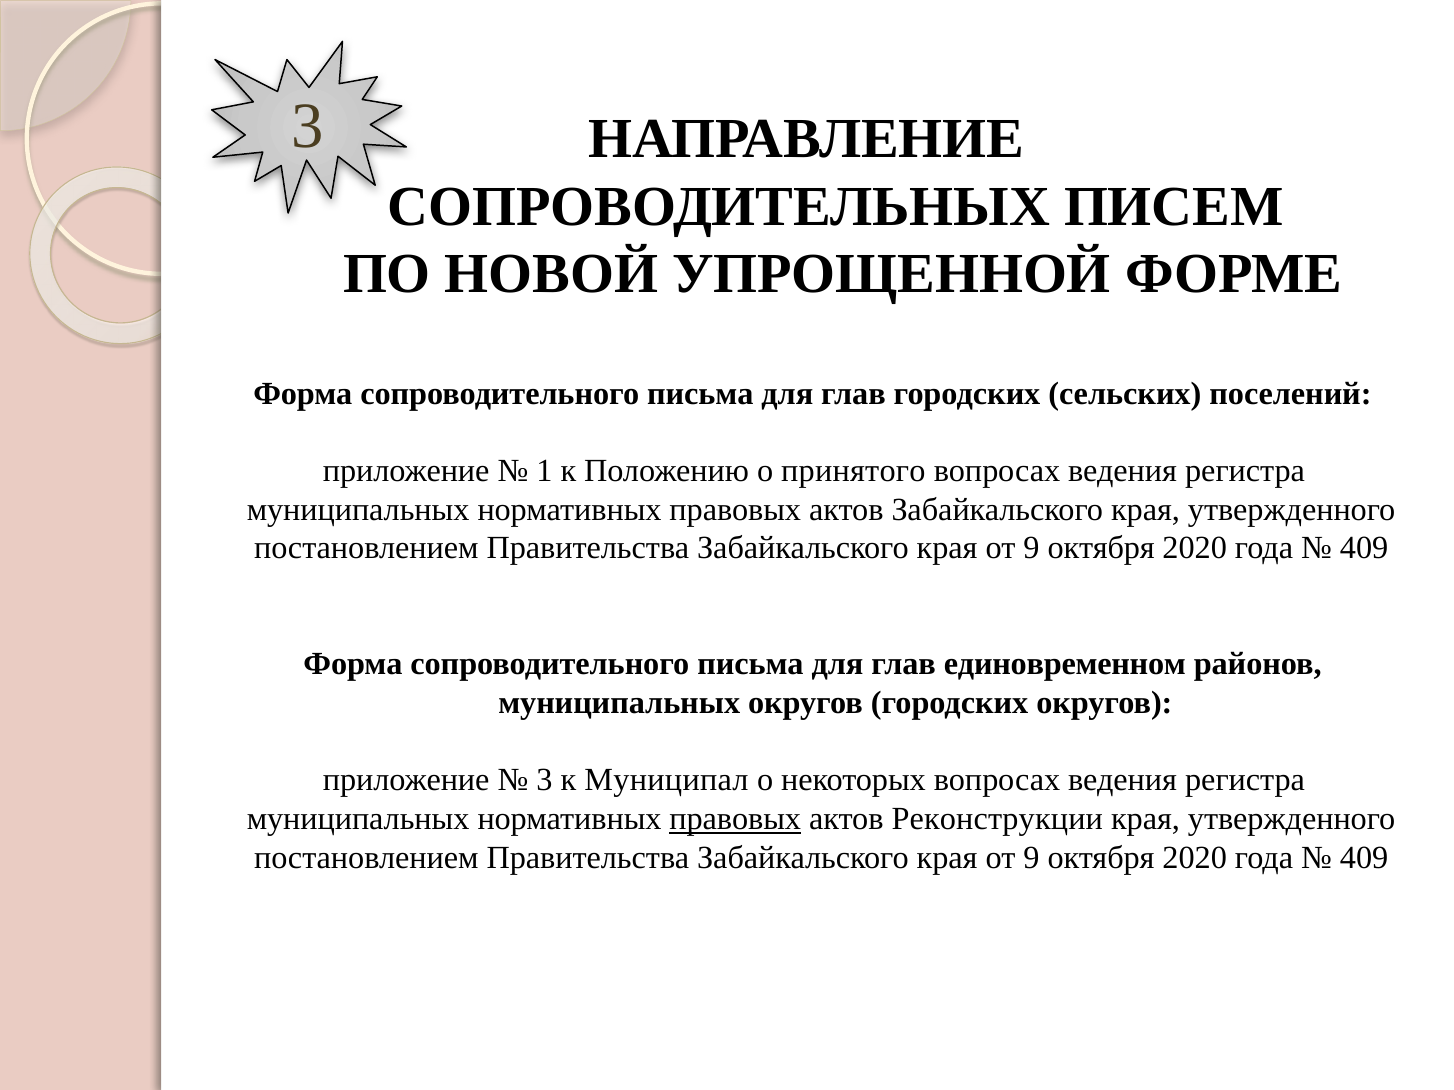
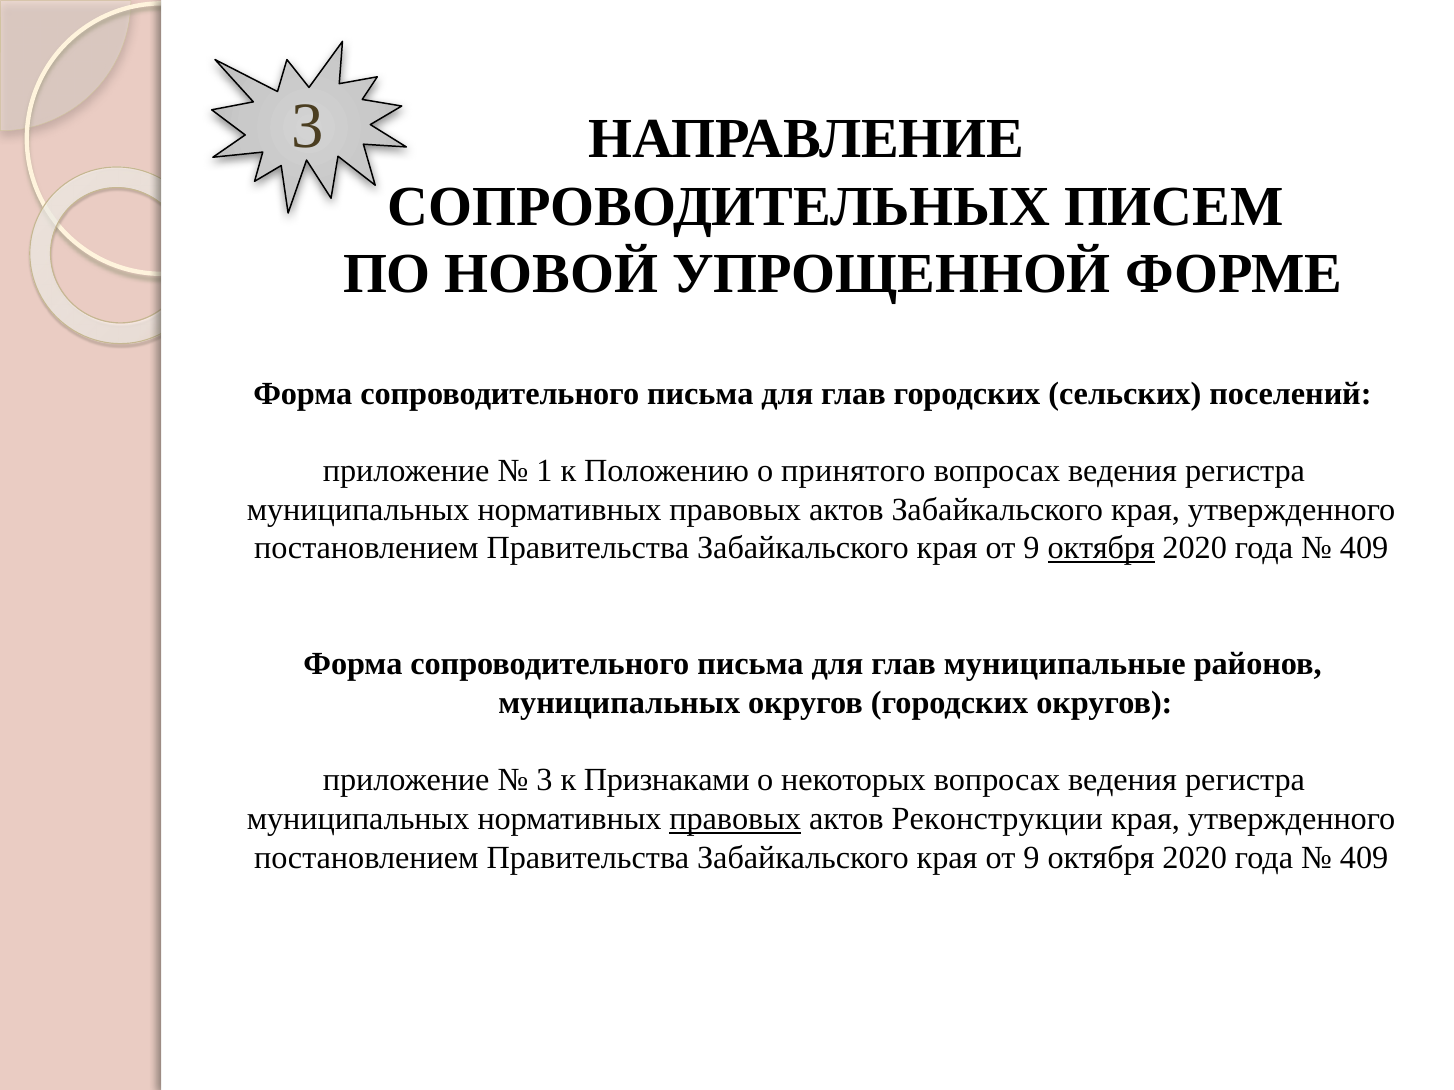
октября underline: none -> present (1101, 548)
единовременном: единовременном -> муниципальные (1065, 664)
Муниципал: Муниципал -> Признаками (667, 781)
